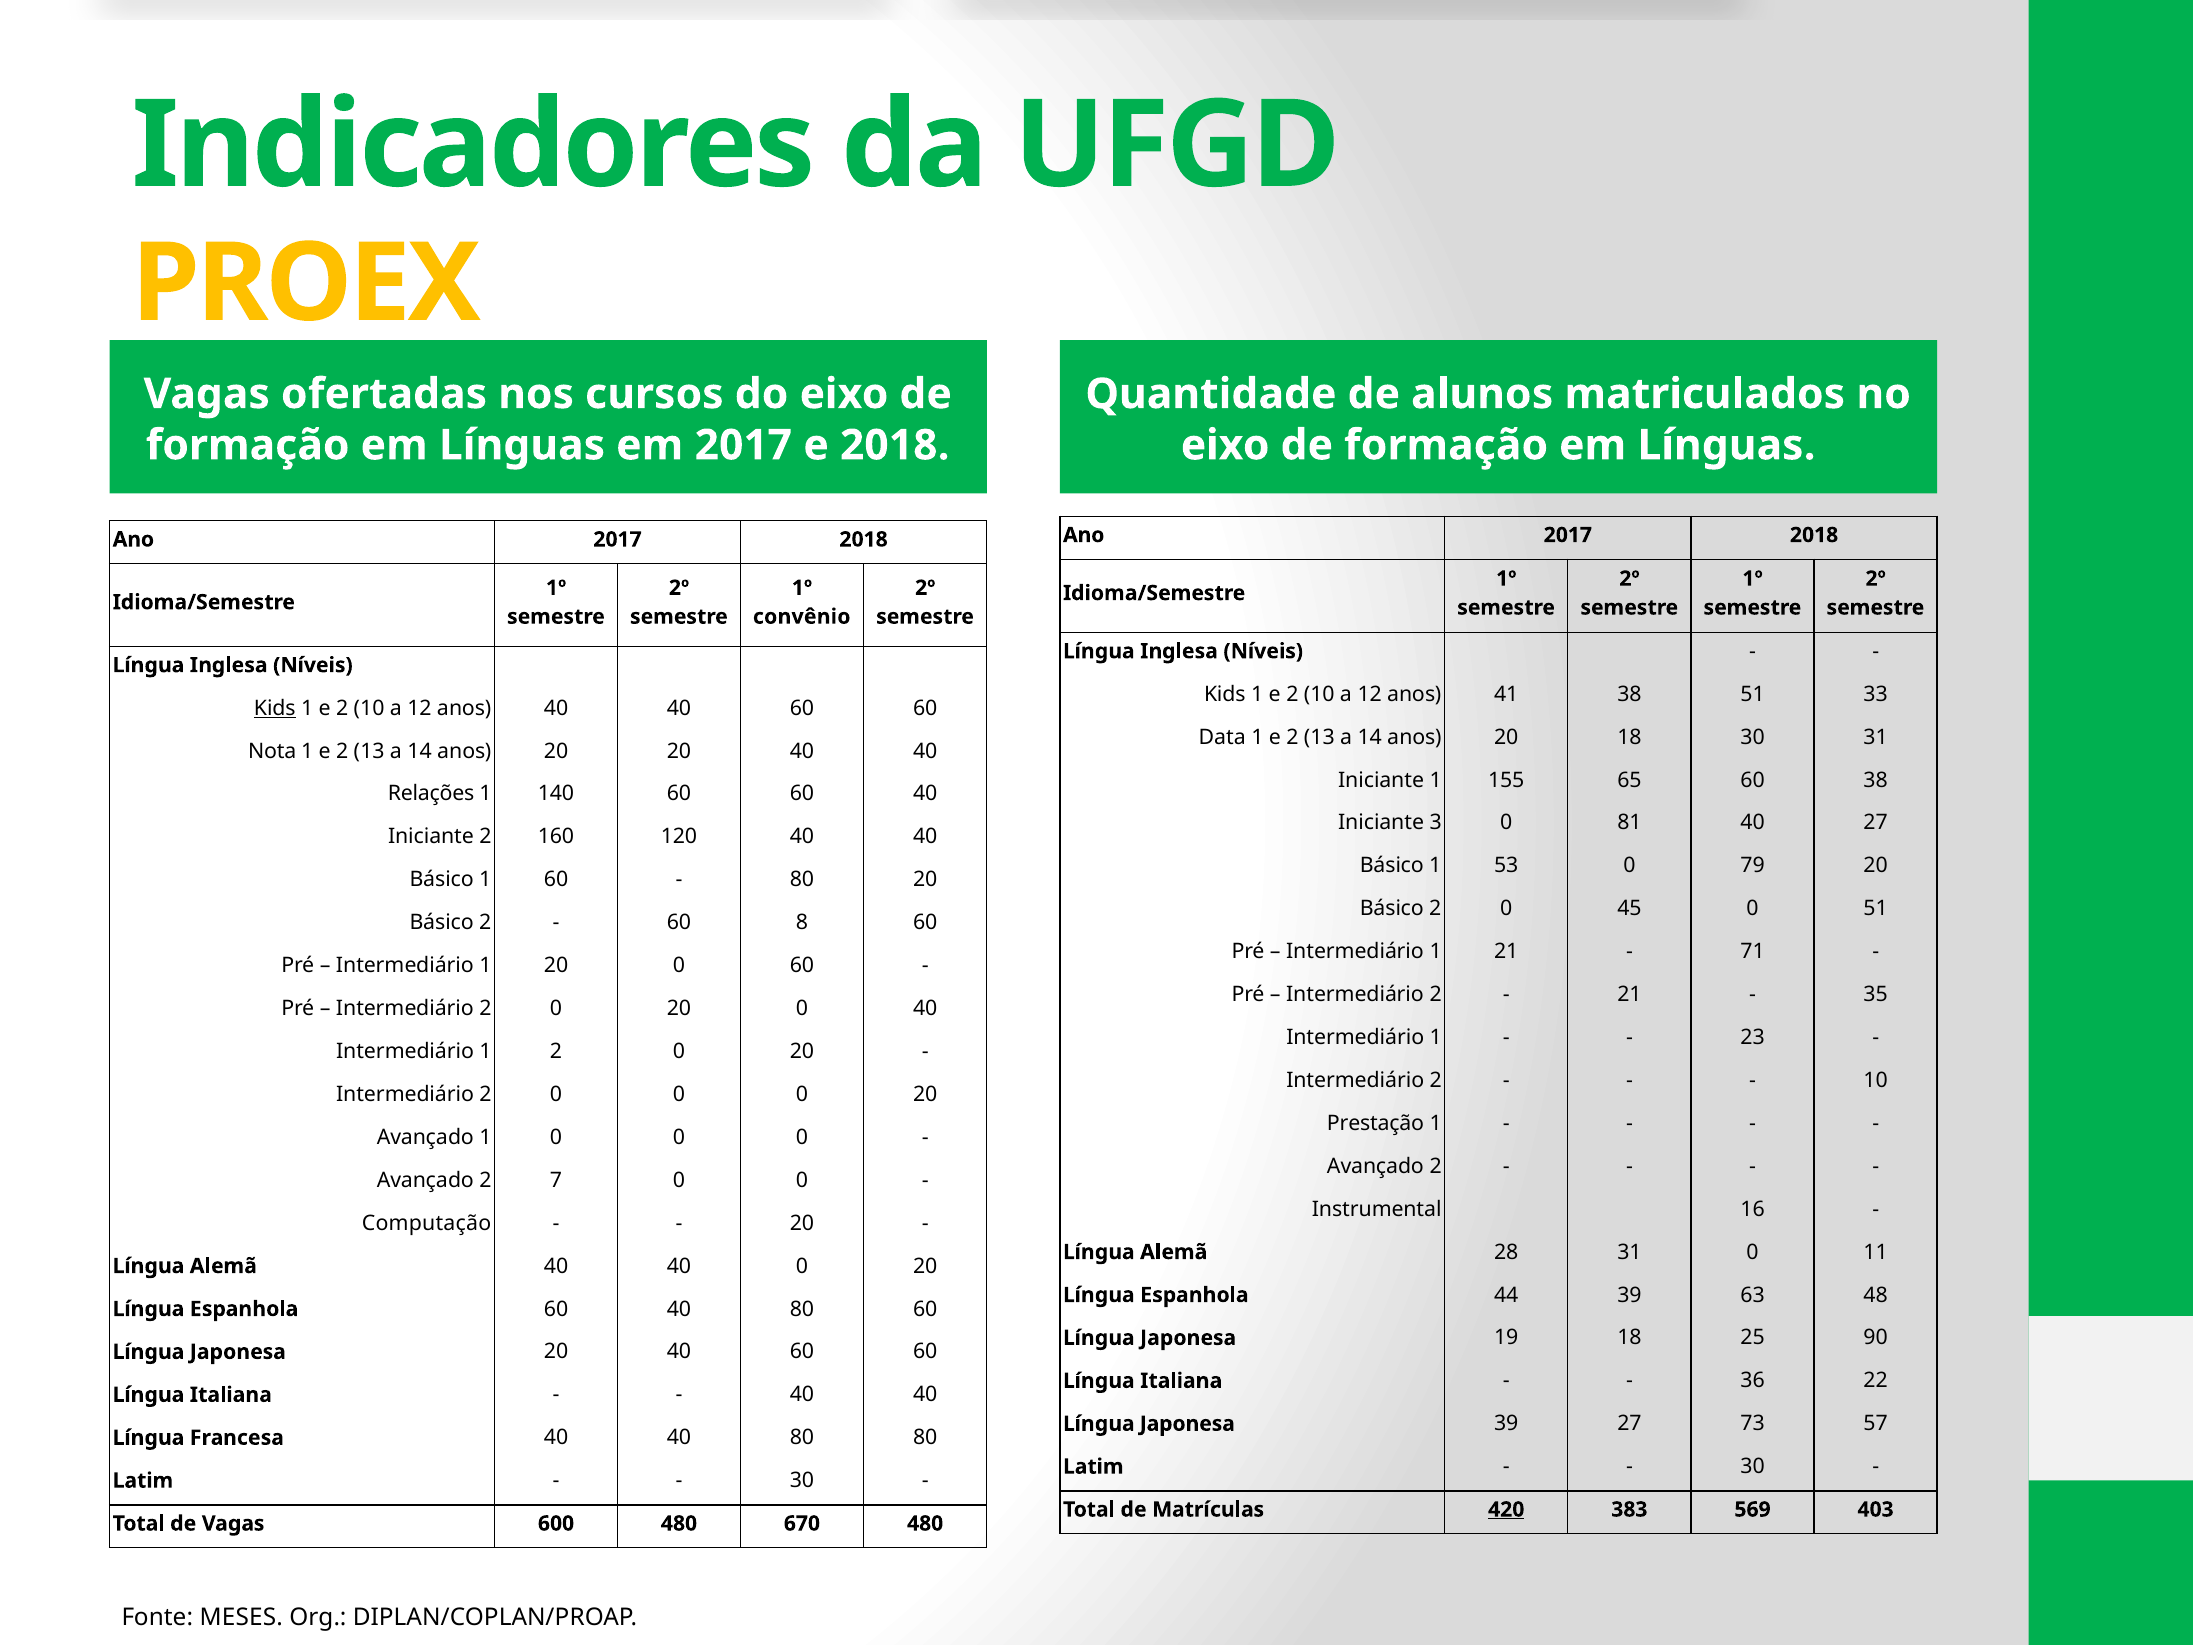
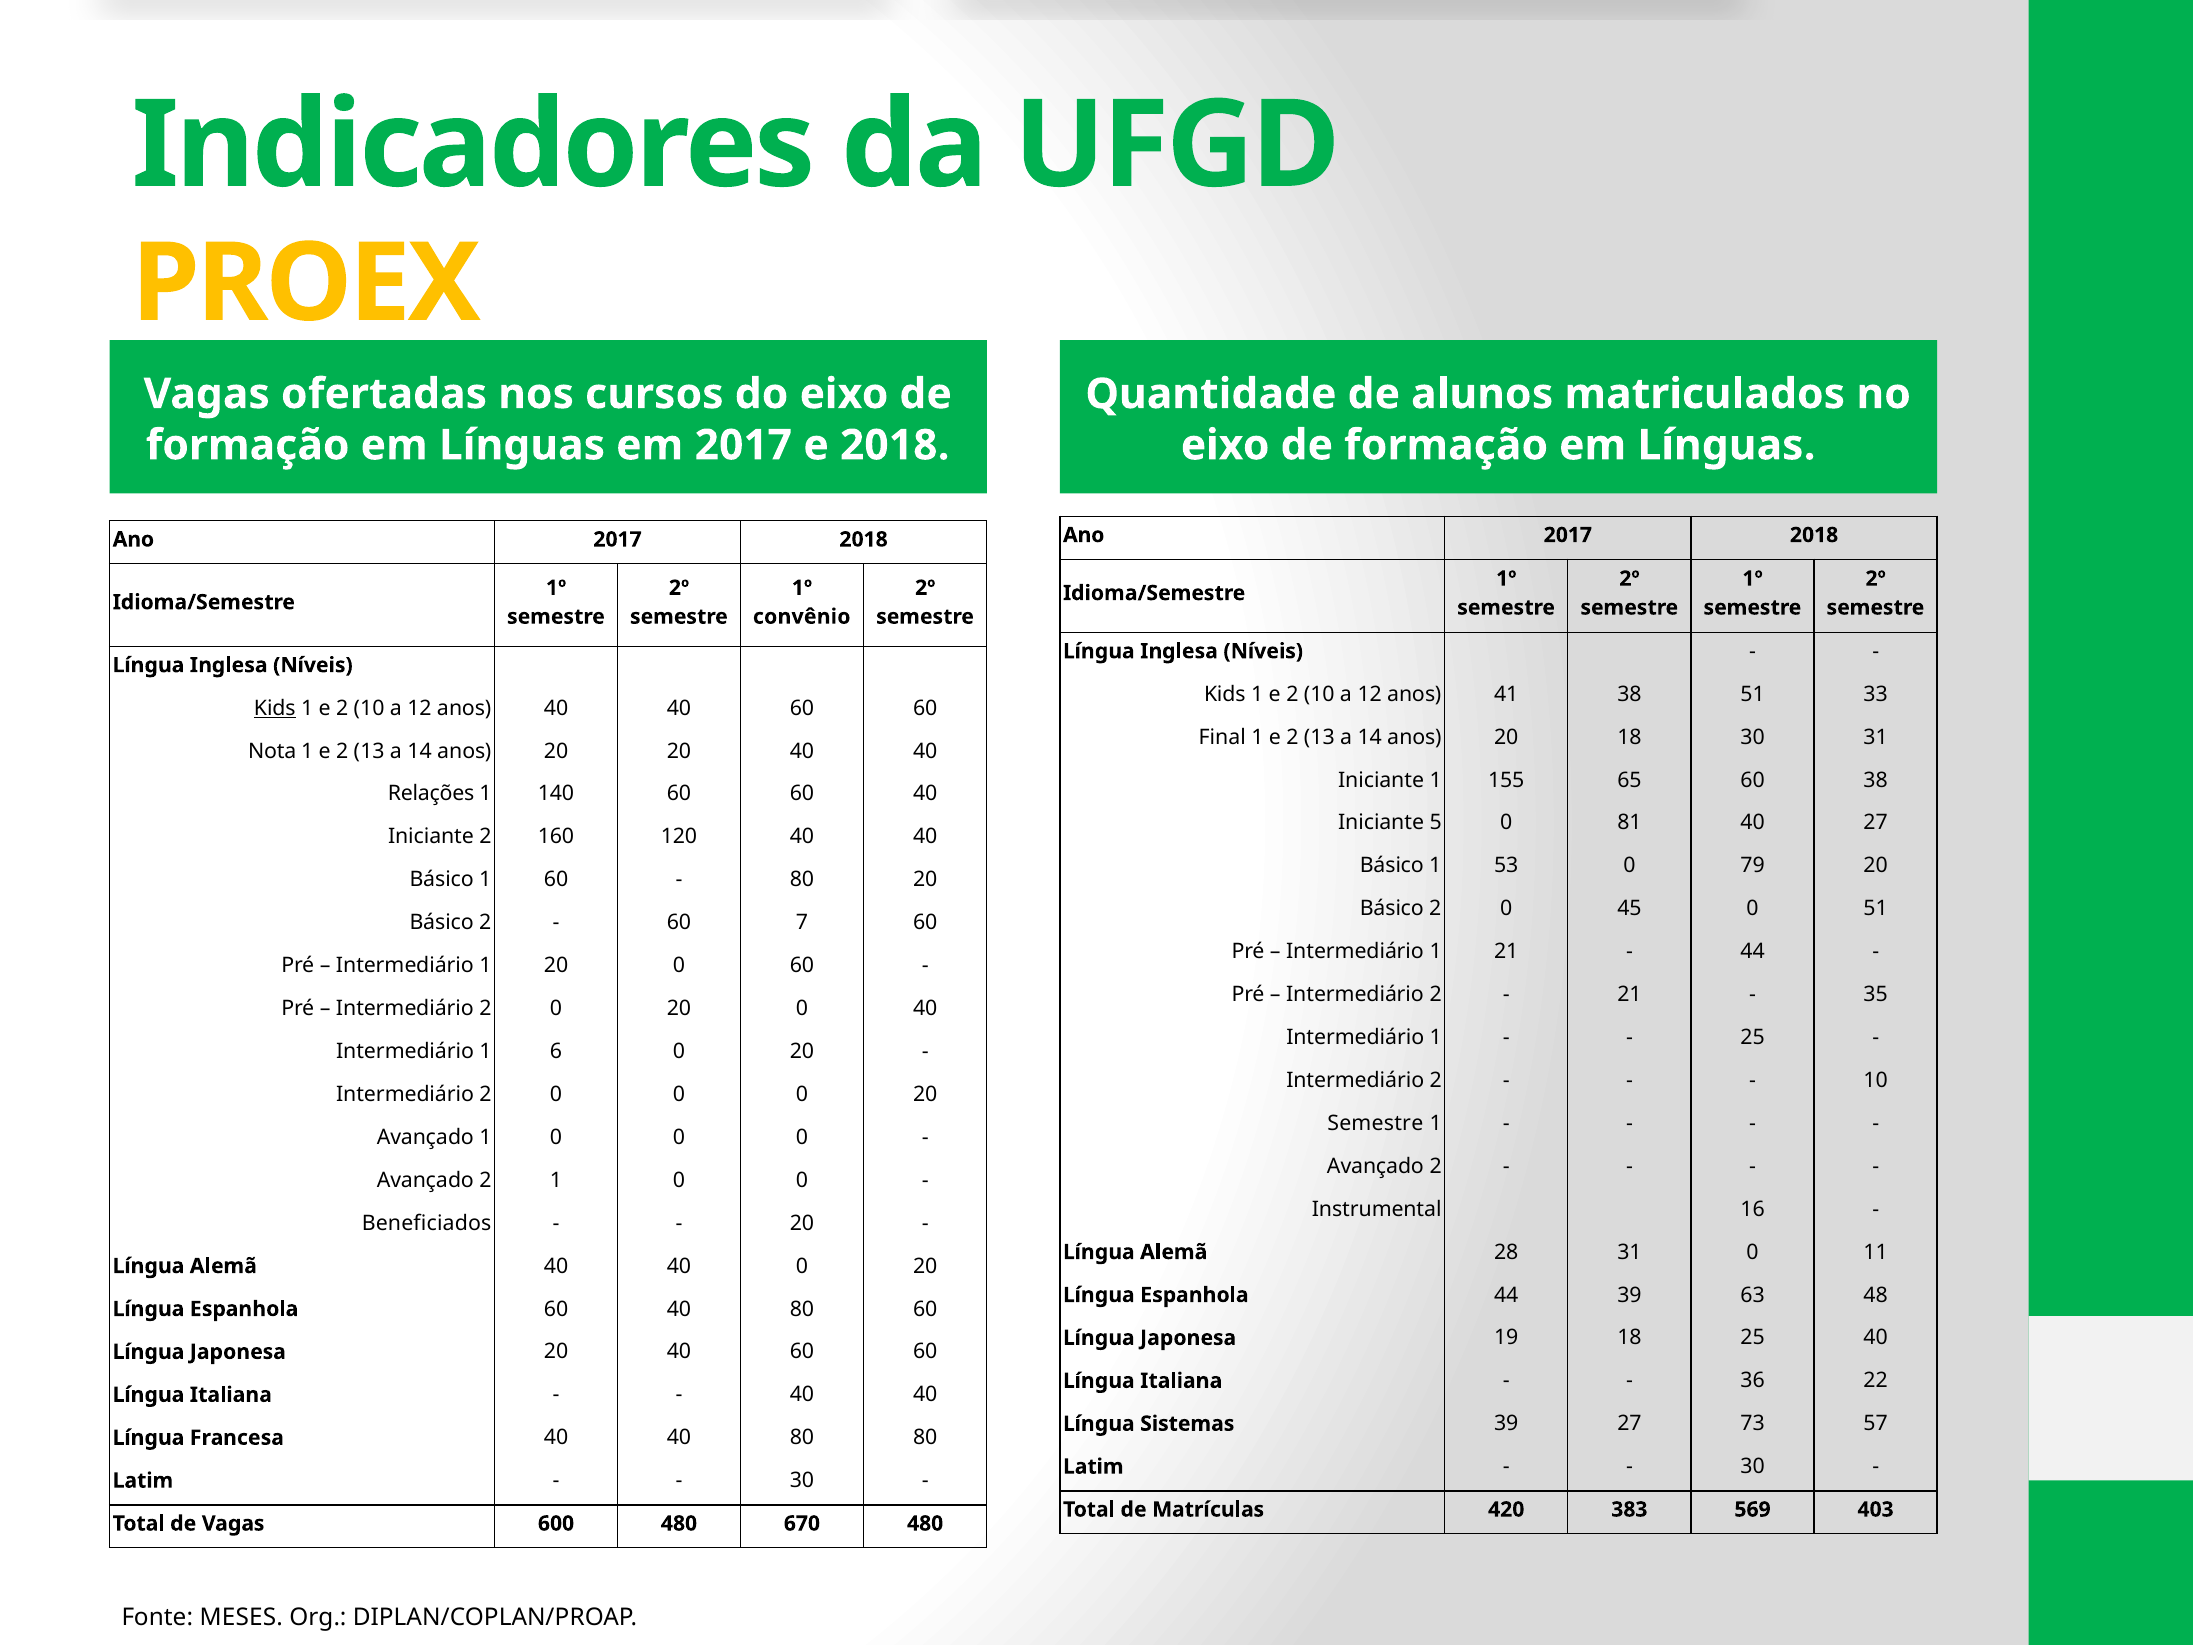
Data: Data -> Final (1222, 737)
3: 3 -> 5 (1436, 823)
8: 8 -> 7 (802, 923)
71: 71 -> 44 (1753, 951)
23: 23 -> 25 (1753, 1037)
1 2: 2 -> 6 (556, 1051)
Prestação: Prestação -> Semestre (1375, 1123)
2 7: 7 -> 1 (556, 1180)
Computação: Computação -> Beneficiados (427, 1223)
25 90: 90 -> 40 (1876, 1338)
Japonesa: Japonesa -> Sistemas (1187, 1424)
420 underline: present -> none (1506, 1509)
